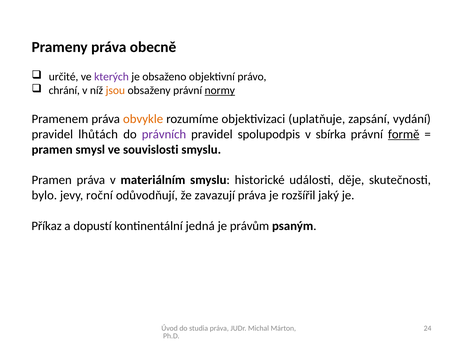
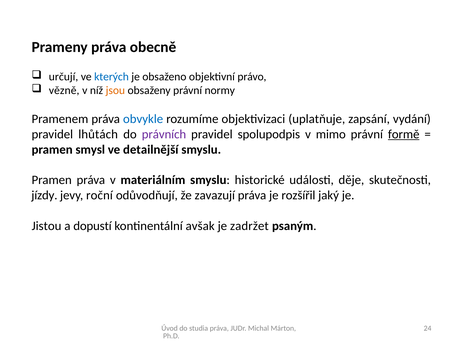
určité: určité -> určují (64, 77)
kterých colour: purple -> blue (112, 77)
chrání: chrání -> vězně (64, 91)
normy underline: present -> none (220, 91)
obvykle colour: orange -> blue (143, 119)
sbírka: sbírka -> mimo (331, 134)
souvislosti: souvislosti -> detailnější (151, 150)
bylo: bylo -> jízdy (44, 196)
Příkaz: Příkaz -> Jistou (47, 226)
jedná: jedná -> avšak (200, 226)
právům: právům -> zadržet (249, 226)
